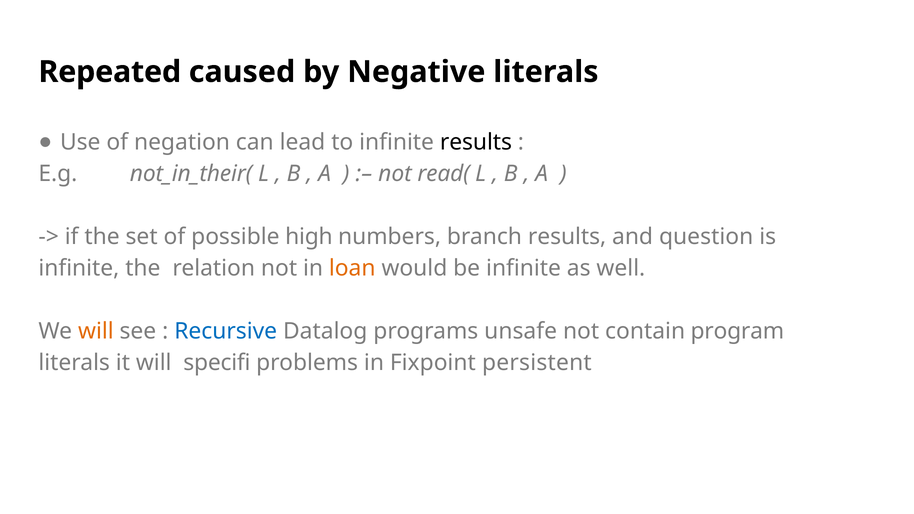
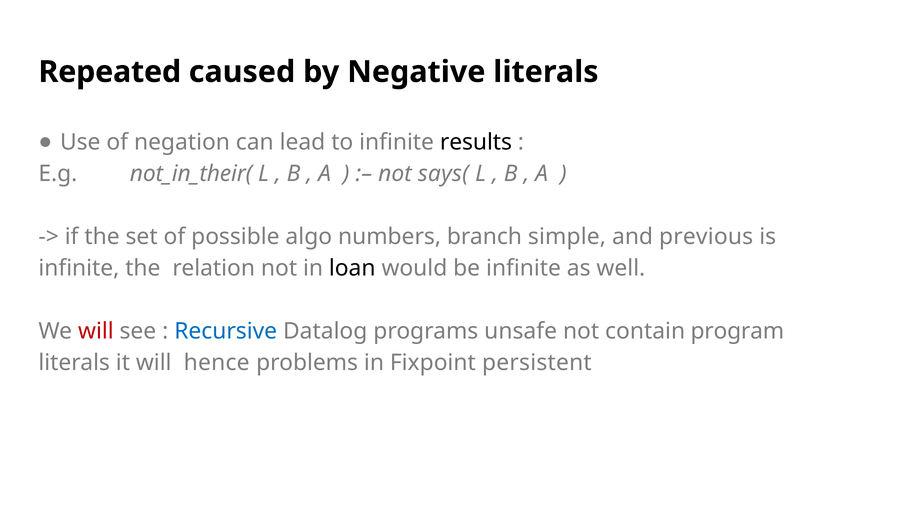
read(: read( -> says( (443, 174)
high: high -> algo (309, 237)
branch results: results -> simple (567, 237)
question: question -> previous (706, 237)
loan colour: orange -> black (352, 268)
will colour: orange -> red (96, 331)
specifi: specifi -> hence (217, 363)
